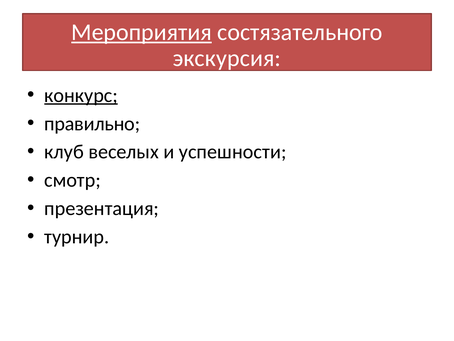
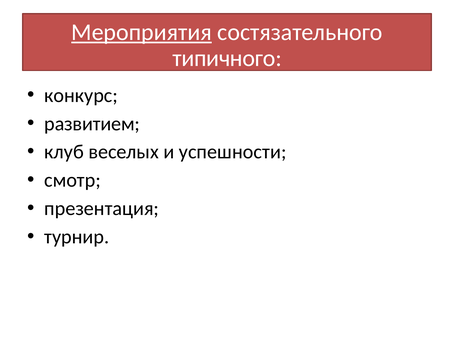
экскурсия: экскурсия -> типичного (227, 58)
конкурс underline: present -> none (81, 95)
правильно: правильно -> развитием (92, 123)
